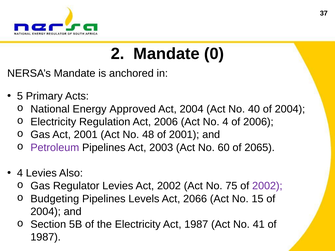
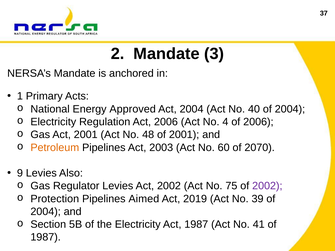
0: 0 -> 3 (214, 54)
5: 5 -> 1 (20, 96)
Petroleum colour: purple -> orange (55, 148)
2065: 2065 -> 2070 (260, 148)
4: 4 -> 9 (20, 173)
Budgeting: Budgeting -> Protection (55, 199)
Levels: Levels -> Aimed (144, 199)
2066: 2066 -> 2019 (195, 199)
15: 15 -> 39 (258, 199)
